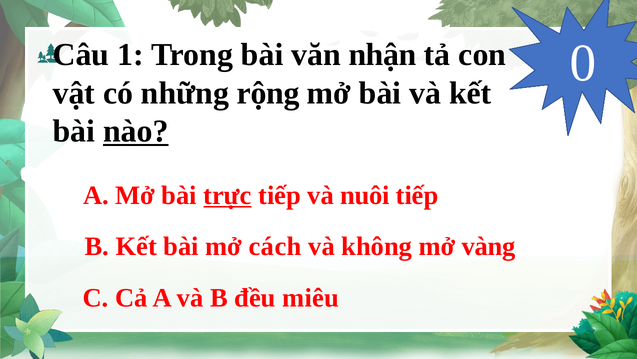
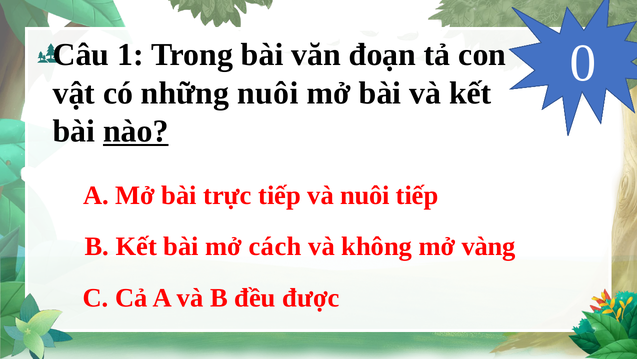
nhận: nhận -> đoạn (382, 55)
những rộng: rộng -> nuôi (268, 93)
trực underline: present -> none (227, 195)
miêu: miêu -> được (311, 297)
